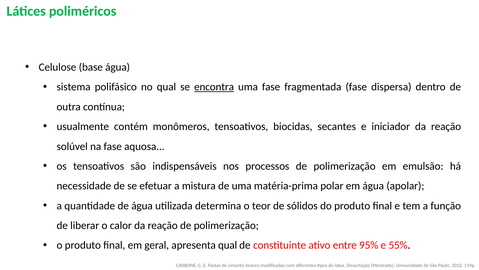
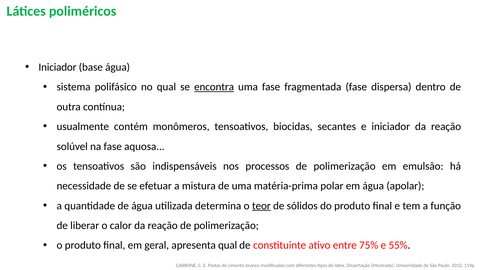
Celulose: Celulose -> Iniciador (58, 67)
teor underline: none -> present (261, 205)
95%: 95% -> 75% (369, 245)
